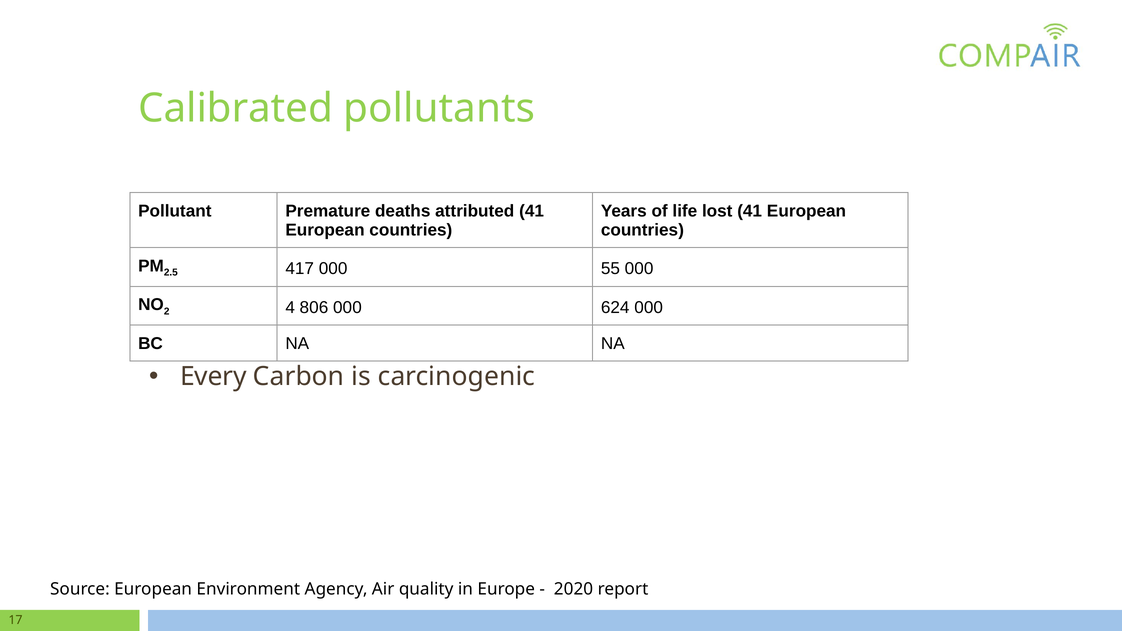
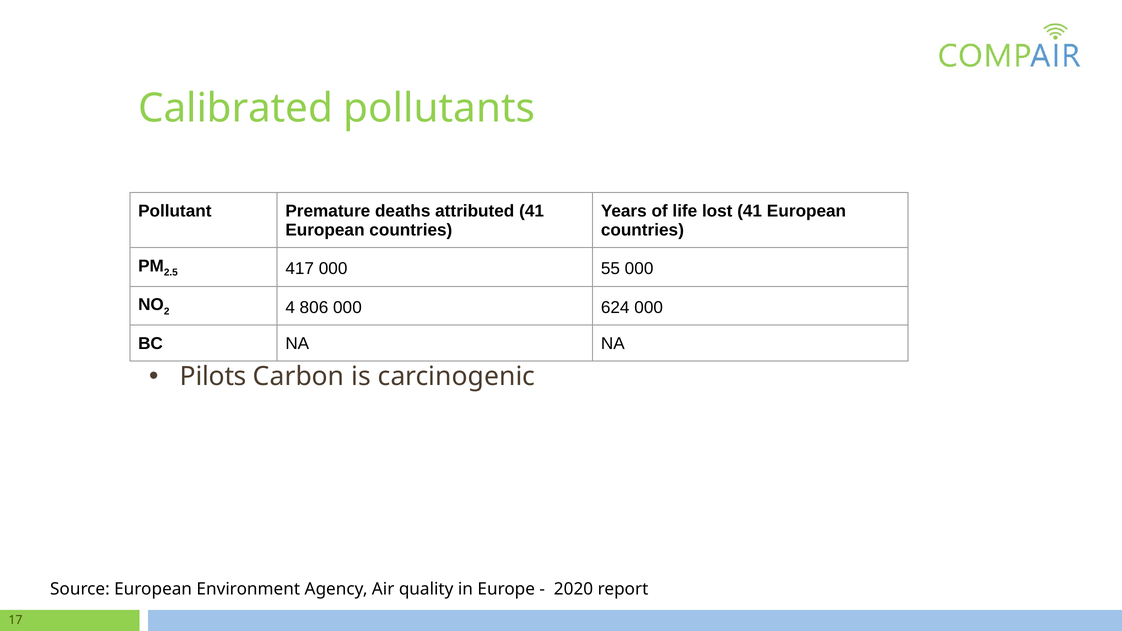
Every: Every -> Pilots (213, 377)
